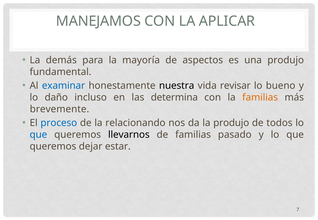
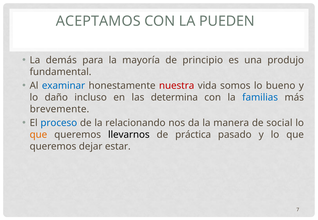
MANEJAMOS: MANEJAMOS -> ACEPTAMOS (98, 21)
APLICAR: APLICAR -> PUEDEN (227, 21)
aspectos: aspectos -> principio (203, 60)
nuestra colour: black -> red (177, 86)
revisar: revisar -> somos (235, 86)
familias colour: orange -> blue (260, 97)
la produjo: produjo -> manera (231, 123)
todos: todos -> social (279, 123)
que colour: blue -> orange (38, 135)
de familias: familias -> práctica (193, 135)
